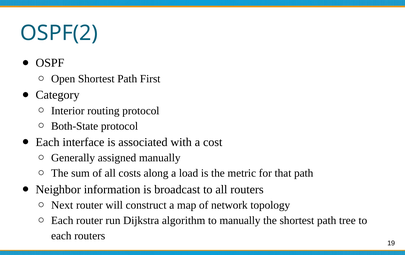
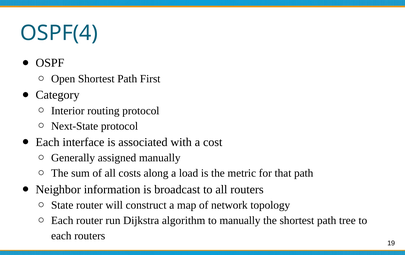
OSPF(2: OSPF(2 -> OSPF(4 (59, 33)
Both-State: Both-State -> Next-State (75, 126)
Next: Next -> State (62, 205)
